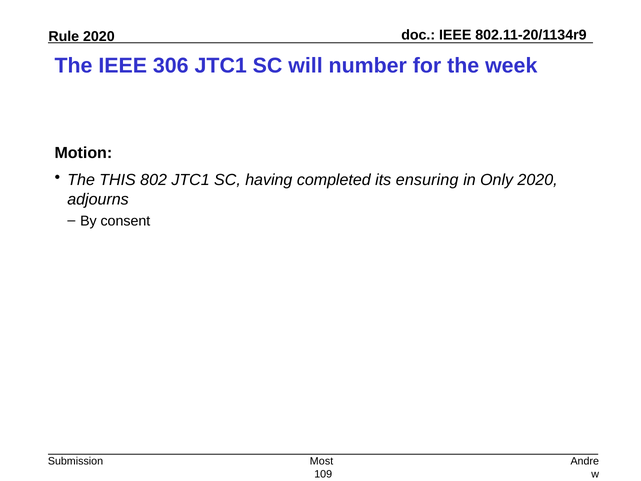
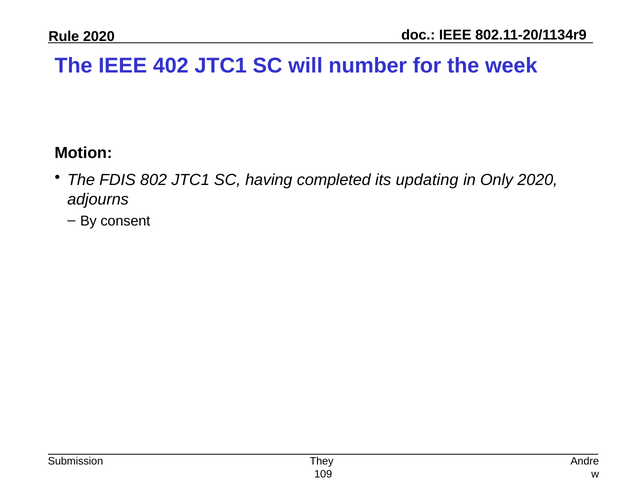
306: 306 -> 402 (171, 66)
THIS: THIS -> FDIS (118, 180)
ensuring: ensuring -> updating (427, 180)
Most: Most -> They (322, 461)
